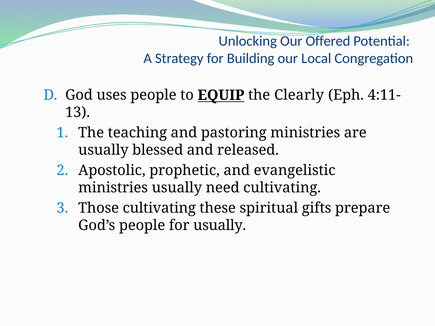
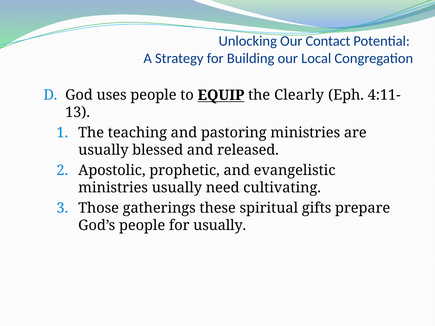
Offered: Offered -> Contact (328, 41)
Those cultivating: cultivating -> gatherings (159, 208)
